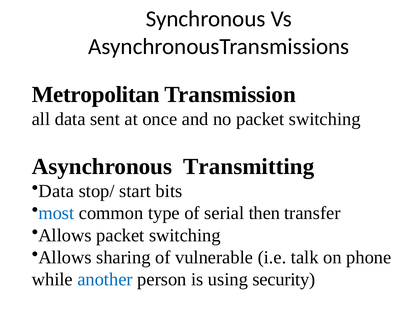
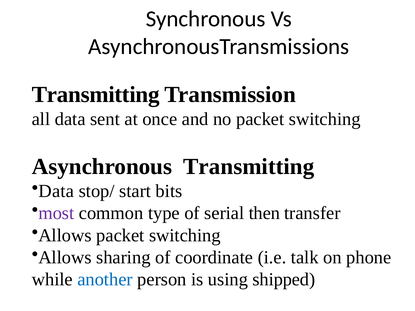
Metropolitan: Metropolitan -> Transmitting (96, 95)
most colour: blue -> purple (56, 213)
vulnerable: vulnerable -> coordinate (214, 258)
security: security -> shipped (284, 280)
